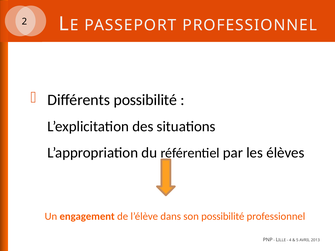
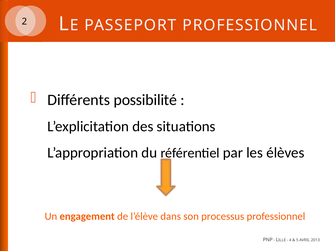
son possibilité: possibilité -> processus (223, 217)
